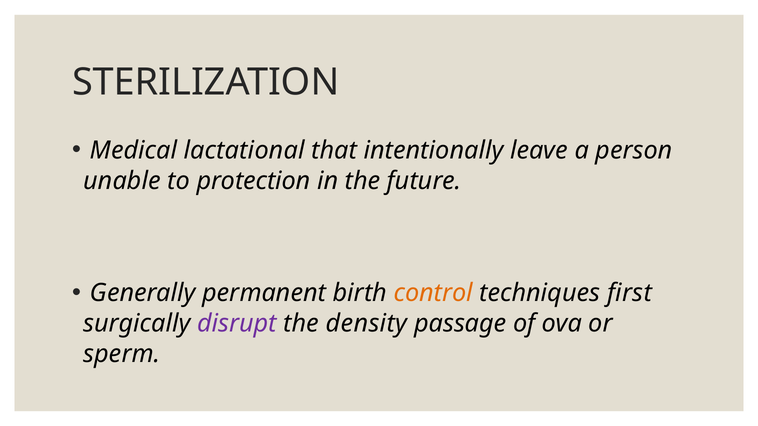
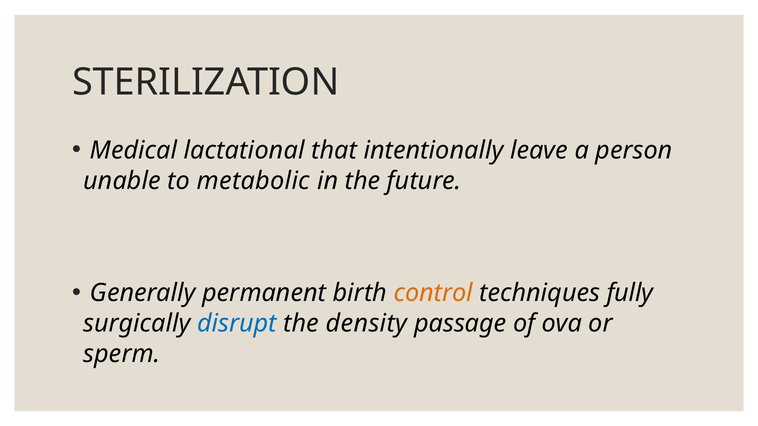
protection: protection -> metabolic (253, 181)
first: first -> fully (630, 293)
disrupt colour: purple -> blue (237, 324)
